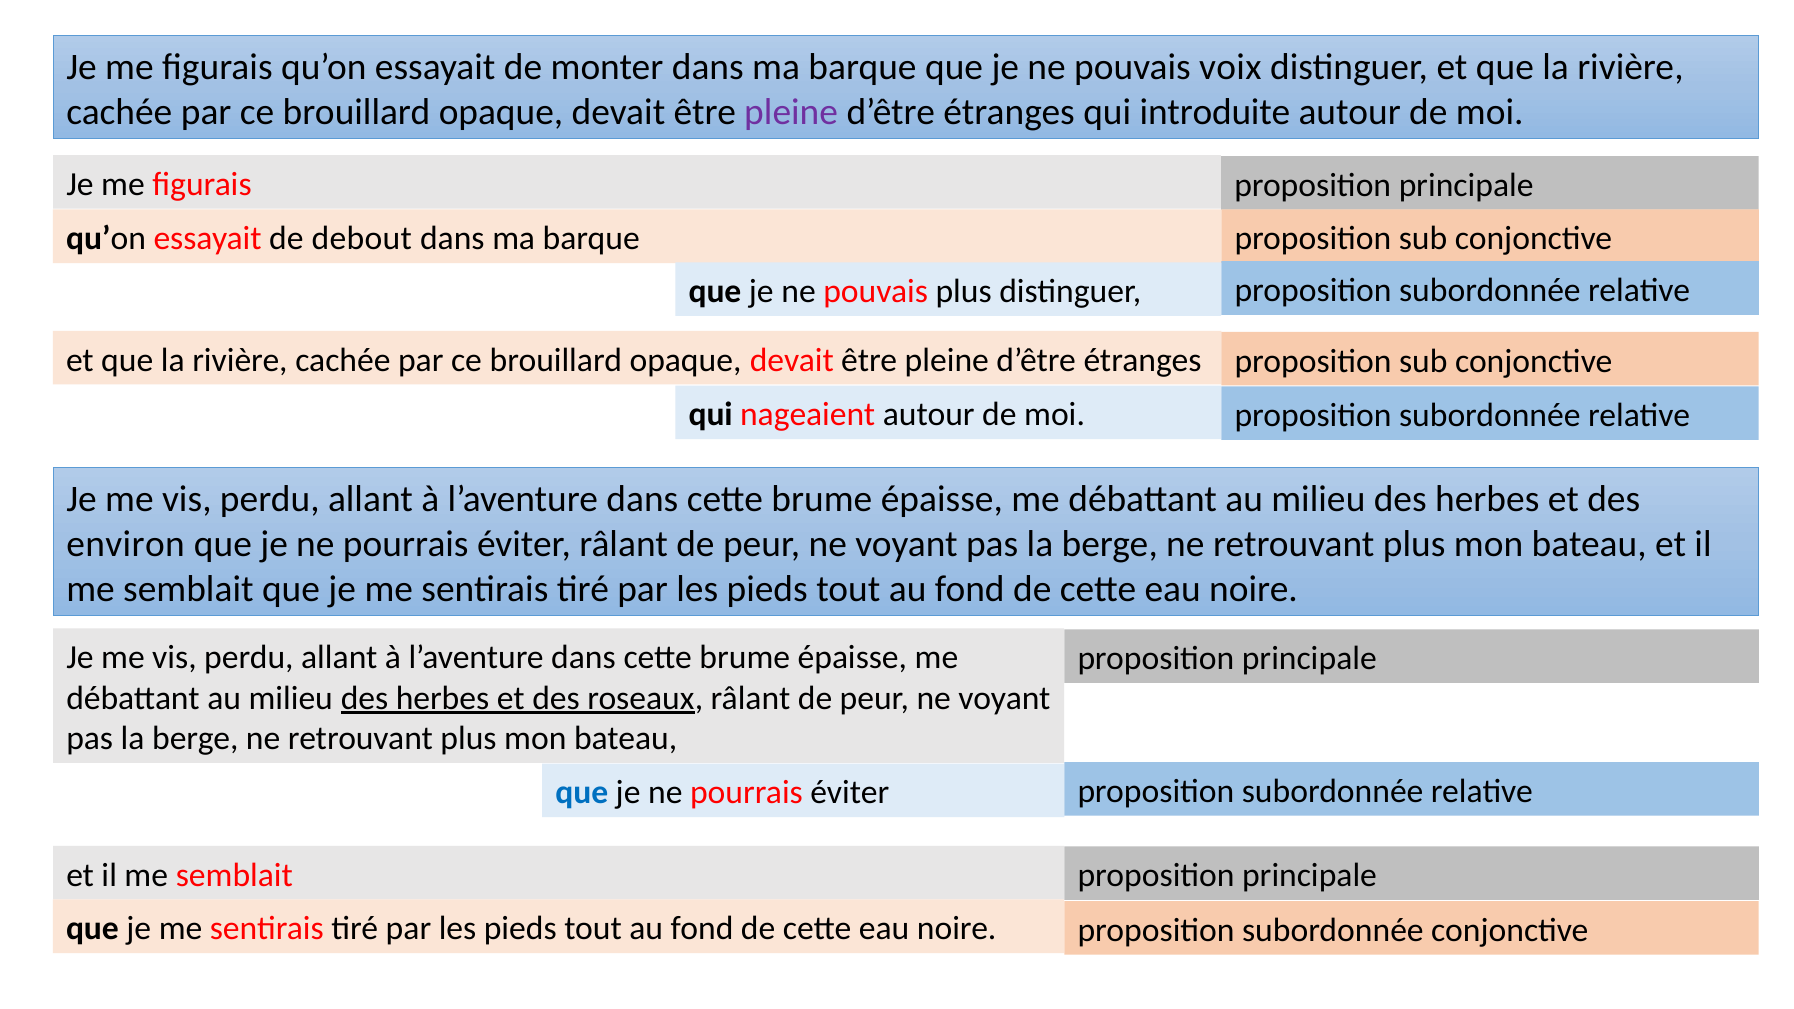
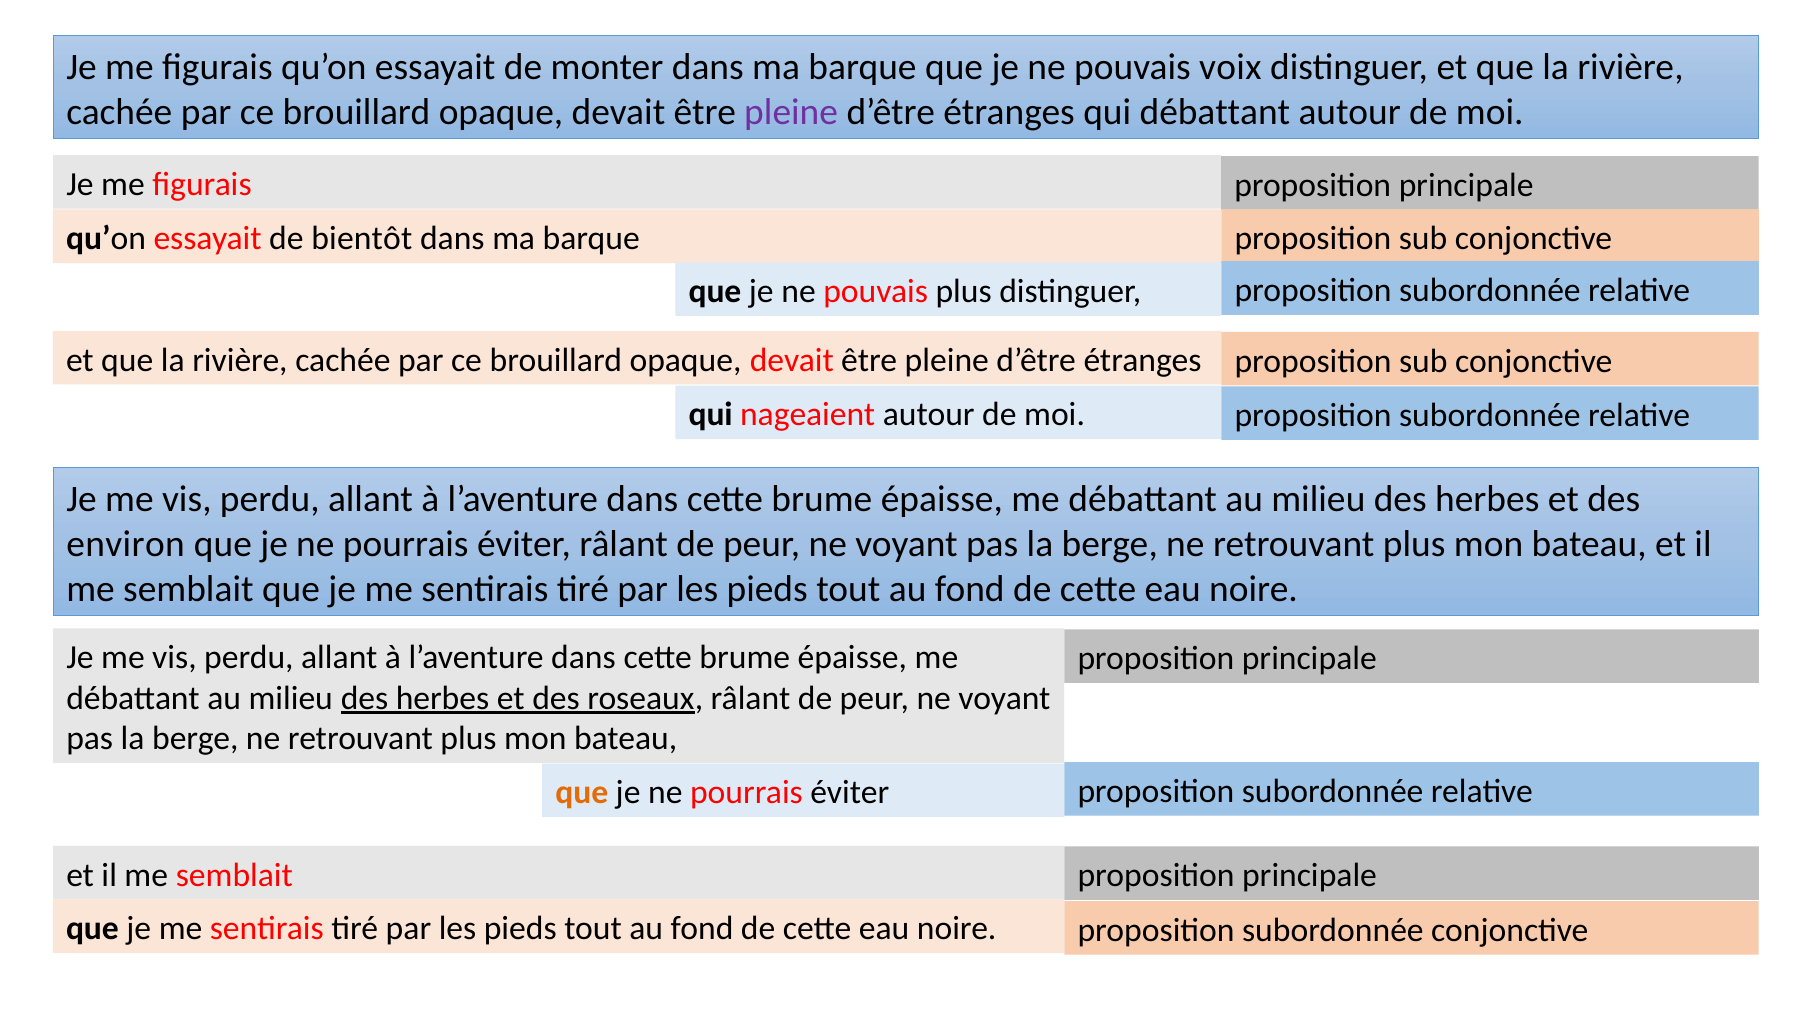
qui introduite: introduite -> débattant (1215, 112)
debout: debout -> bientôt (362, 239)
que colour: blue -> orange (582, 793)
